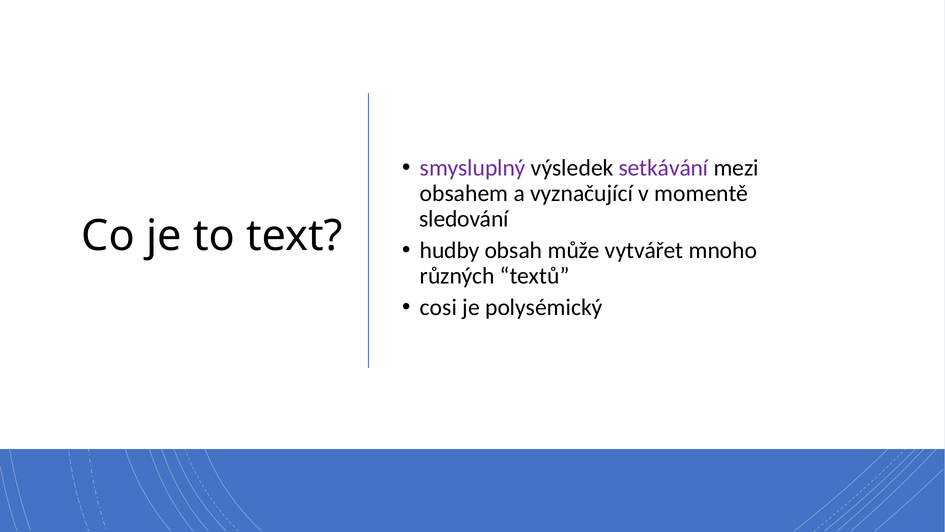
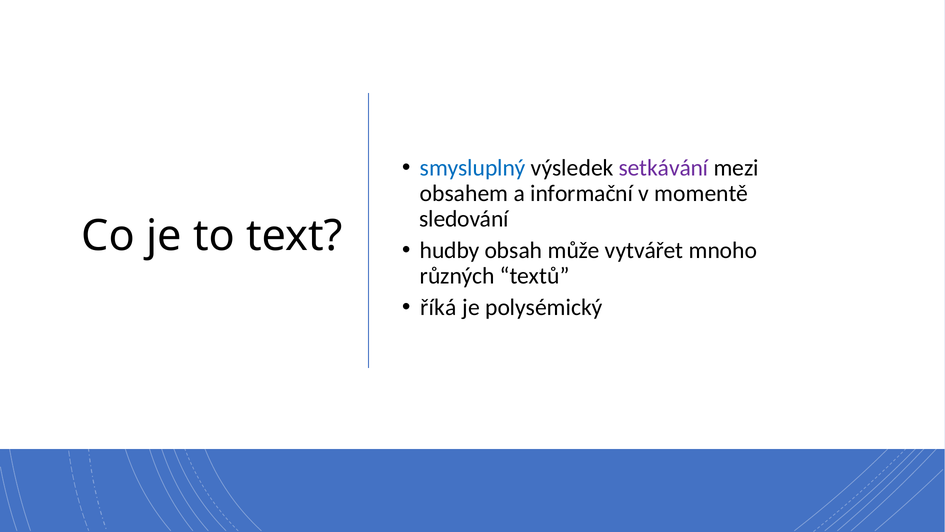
smysluplný colour: purple -> blue (473, 168)
vyznačující: vyznačující -> informační (582, 193)
cosi: cosi -> říká (438, 307)
